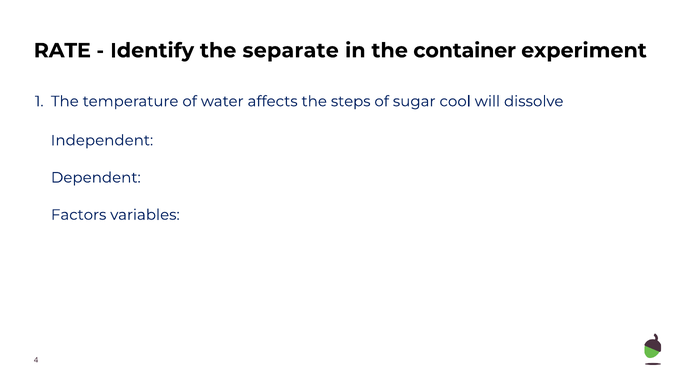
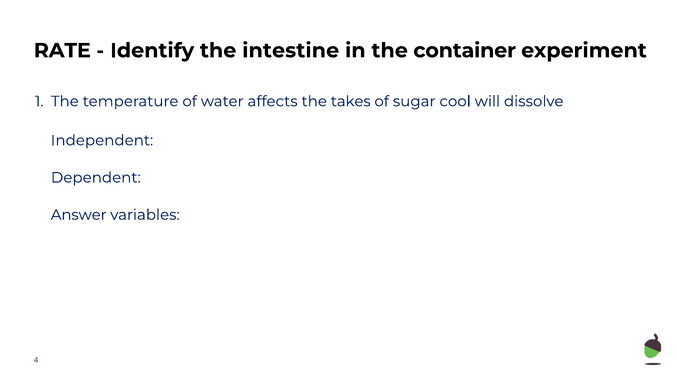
separate: separate -> intestine (291, 51)
steps: steps -> takes (351, 101)
Factors: Factors -> Answer (79, 215)
